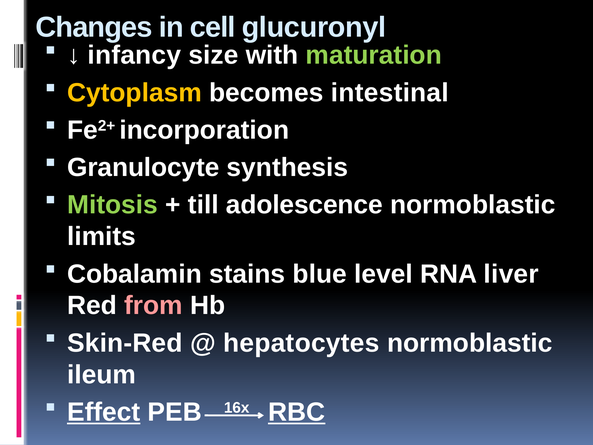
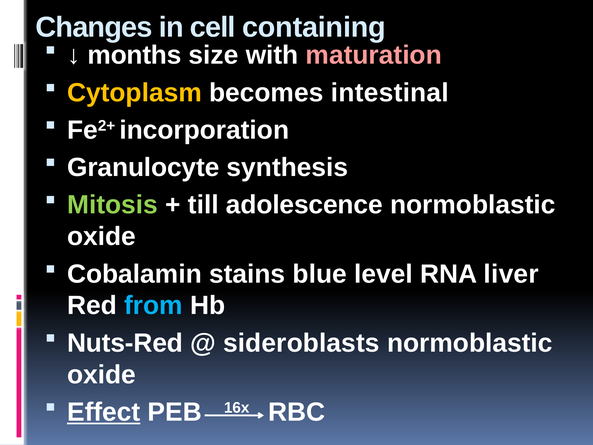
glucuronyl: glucuronyl -> containing (314, 27)
infancy: infancy -> months (135, 55)
maturation colour: light green -> pink (374, 55)
limits: limits -> oxide (102, 236)
from colour: pink -> light blue (153, 305)
Skin-Red: Skin-Red -> Nuts-Red (125, 343)
hepatocytes: hepatocytes -> sideroblasts (301, 343)
ileum: ileum -> oxide (102, 374)
RBC underline: present -> none (297, 412)
